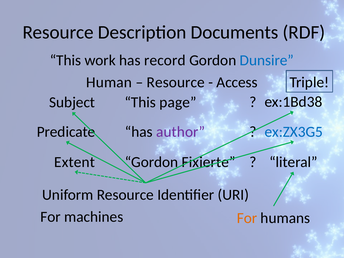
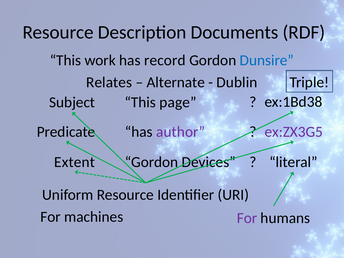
Human: Human -> Relates (109, 82)
Resource: Resource -> Alternate (176, 82)
Access: Access -> Dublin (237, 82)
ex:ZX3G5 colour: blue -> purple (294, 132)
Fixierte: Fixierte -> Devices (209, 162)
For colour: orange -> purple (247, 218)
